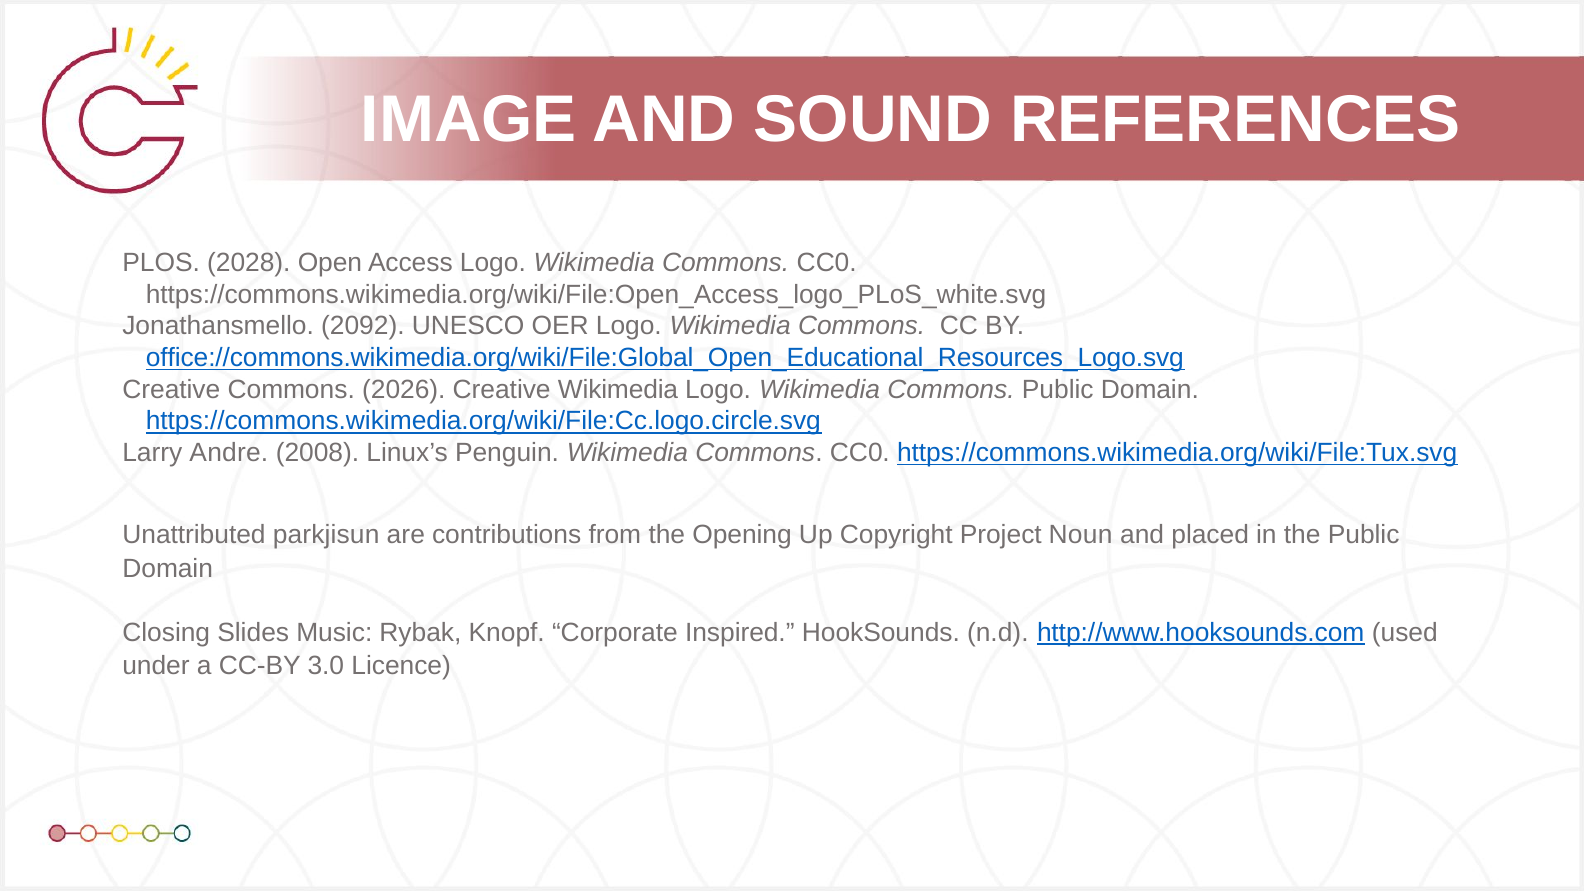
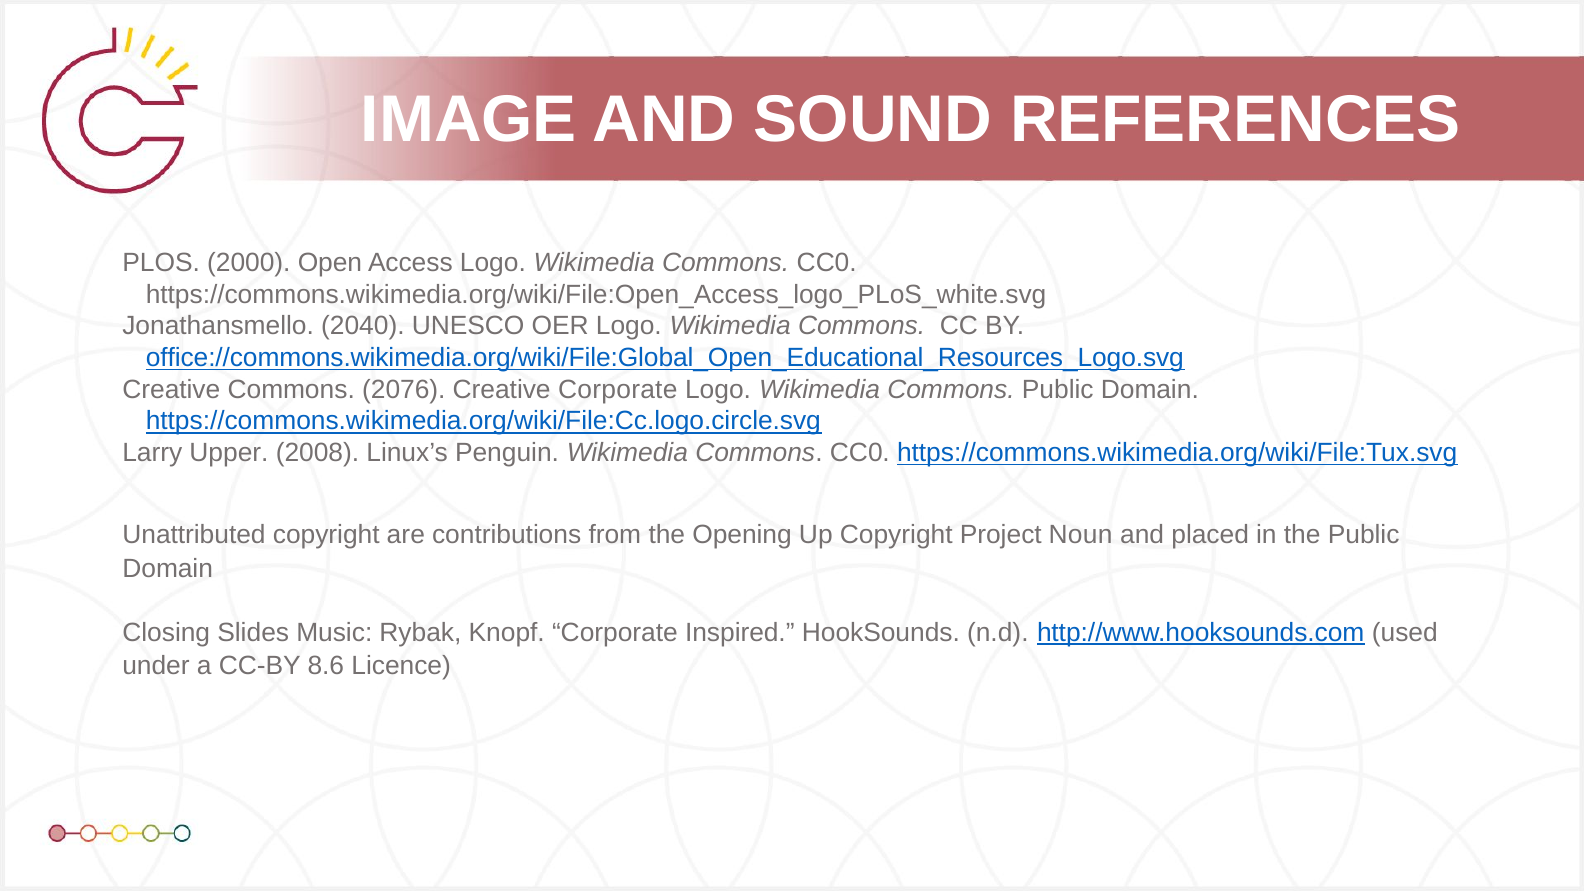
2028: 2028 -> 2000 (249, 263)
2092: 2092 -> 2040 (363, 326)
2026: 2026 -> 2076 (404, 390)
Creative Wikimedia: Wikimedia -> Corporate (618, 390)
Andre: Andre -> Upper (229, 453)
Unattributed parkjisun: parkjisun -> copyright (326, 535)
3.0: 3.0 -> 8.6 (326, 666)
